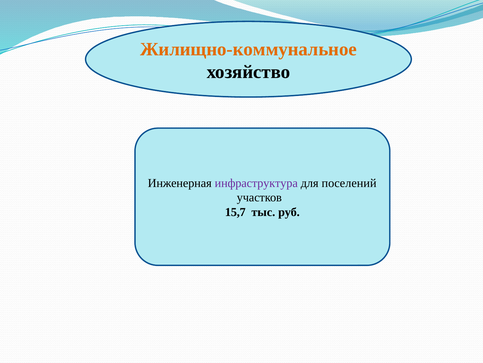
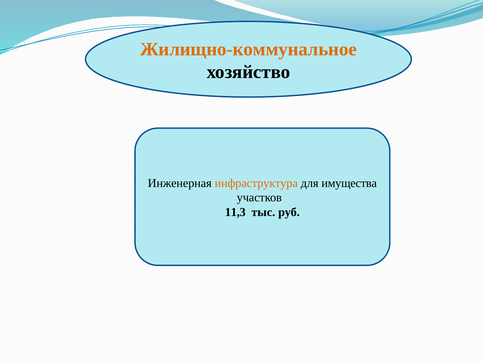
инфраструктура colour: purple -> orange (256, 183)
поселений: поселений -> имущества (349, 183)
15,7: 15,7 -> 11,3 (235, 212)
